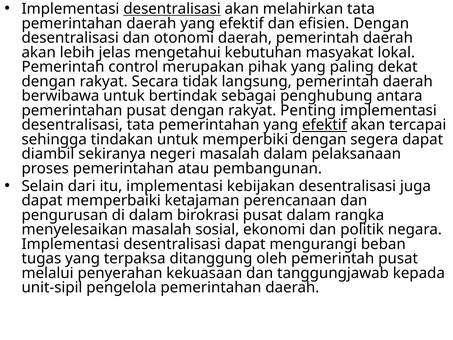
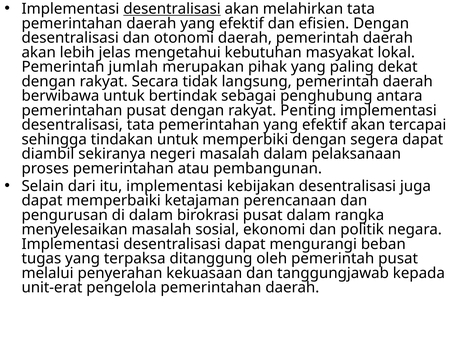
control: control -> jumlah (133, 67)
efektif underline: present -> none (324, 125)
unit-sipil: unit-sipil -> unit-erat (52, 287)
